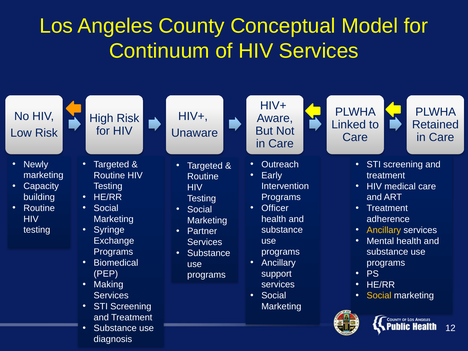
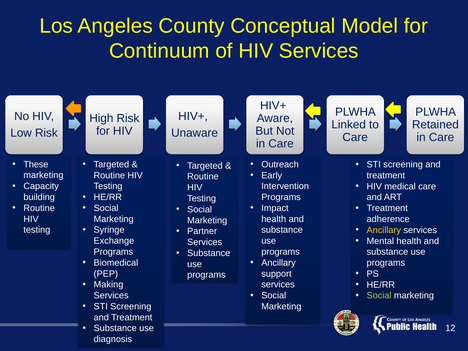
Newly: Newly -> These (36, 164)
Officer: Officer -> Impact (275, 208)
Social colour: yellow -> light green (379, 296)
